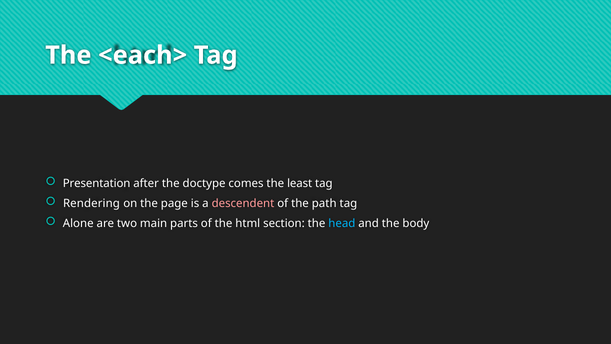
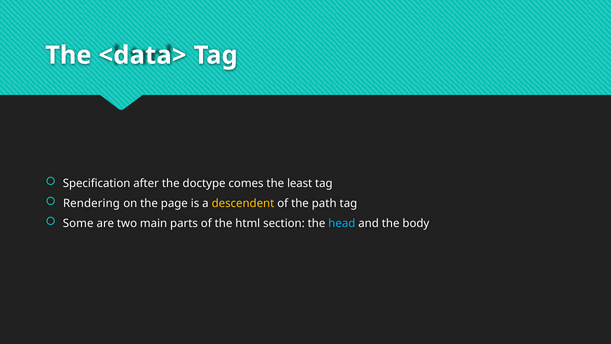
<each>: <each> -> <data> (142, 55)
Presentation: Presentation -> Specification (97, 183)
descendent colour: pink -> yellow (243, 203)
Alone: Alone -> Some (78, 223)
